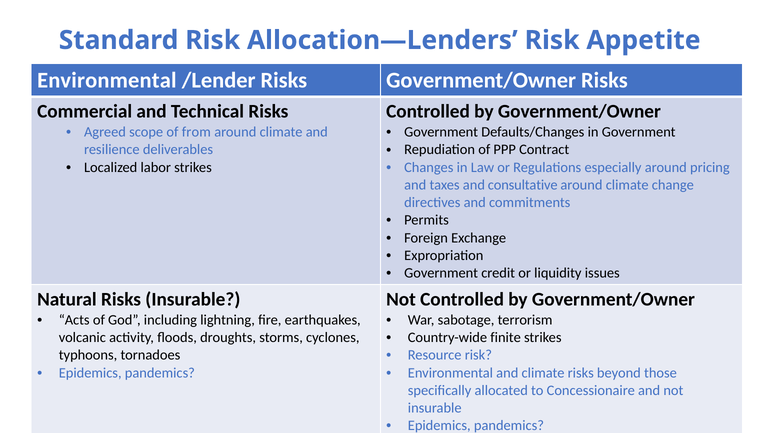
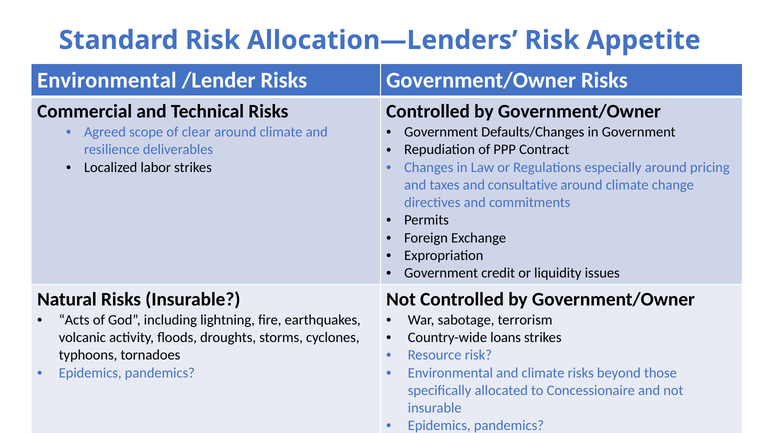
from: from -> clear (196, 132)
finite: finite -> loans (506, 338)
